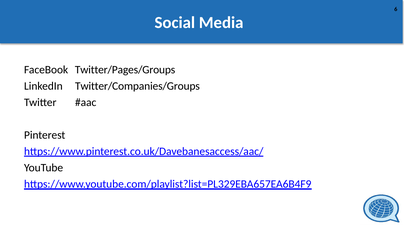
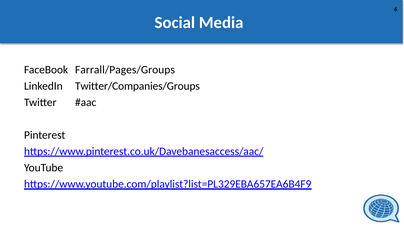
Twitter/Pages/Groups: Twitter/Pages/Groups -> Farrall/Pages/Groups (125, 70)
